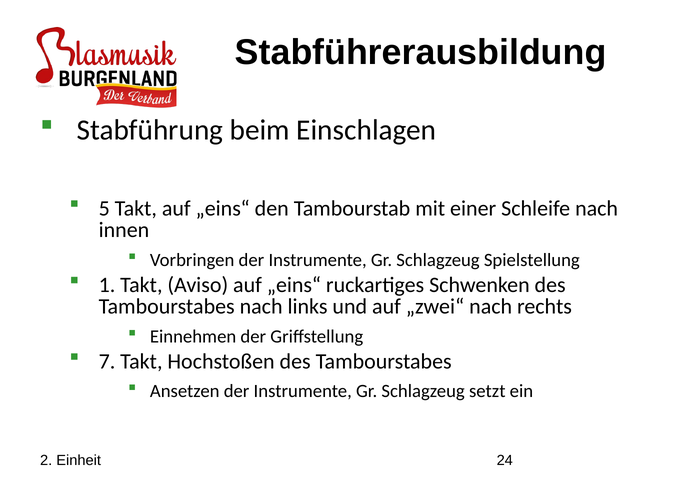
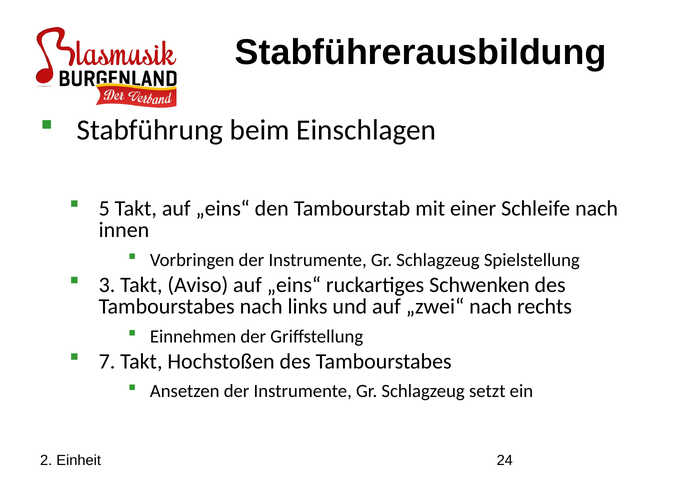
1: 1 -> 3 (107, 285)
